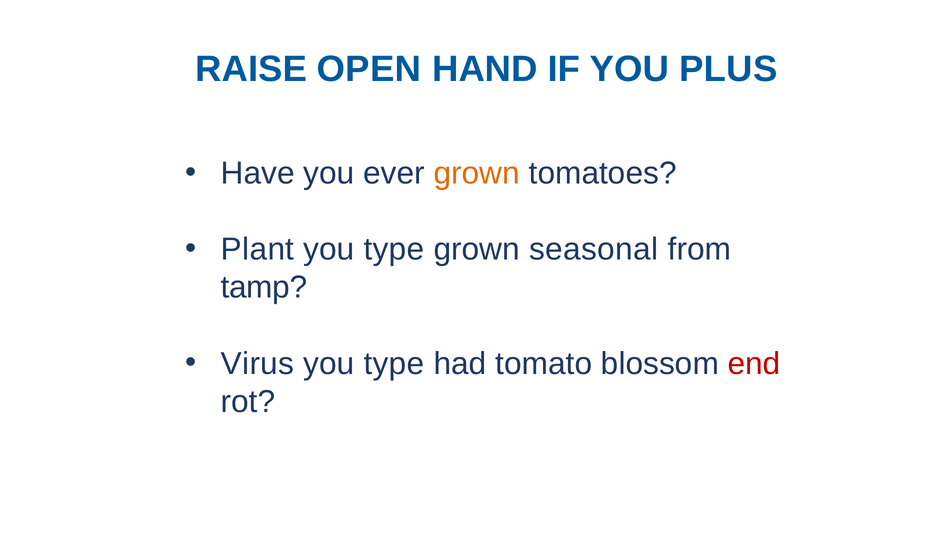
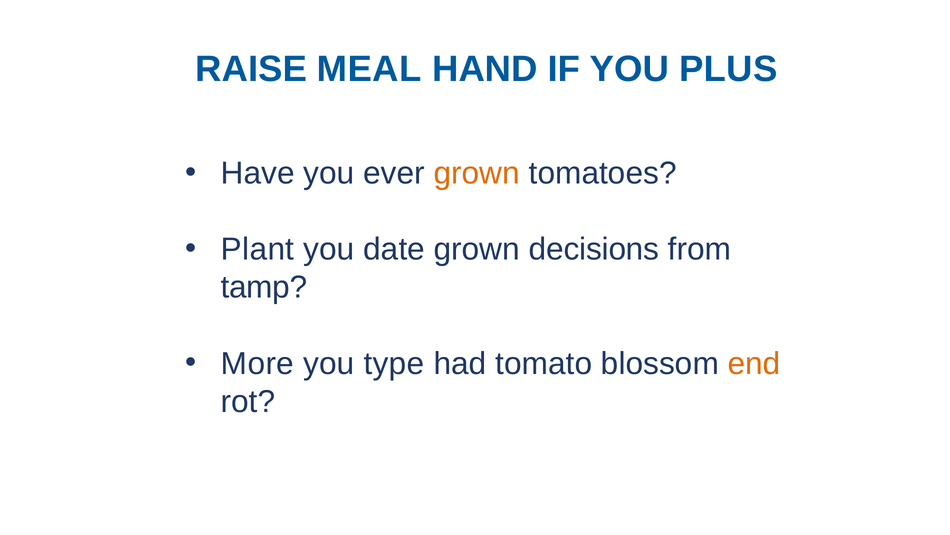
OPEN: OPEN -> MEAL (369, 69)
type: type -> date (394, 249)
seasonal: seasonal -> decisions (594, 249)
Virus: Virus -> More (258, 363)
end colour: red -> orange (754, 363)
